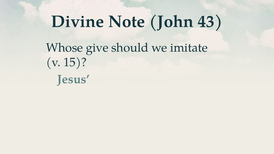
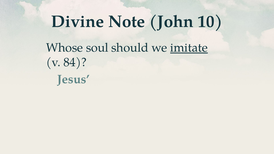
43: 43 -> 10 (210, 22)
give: give -> soul (97, 48)
imitate underline: none -> present (189, 48)
15: 15 -> 84 (75, 62)
